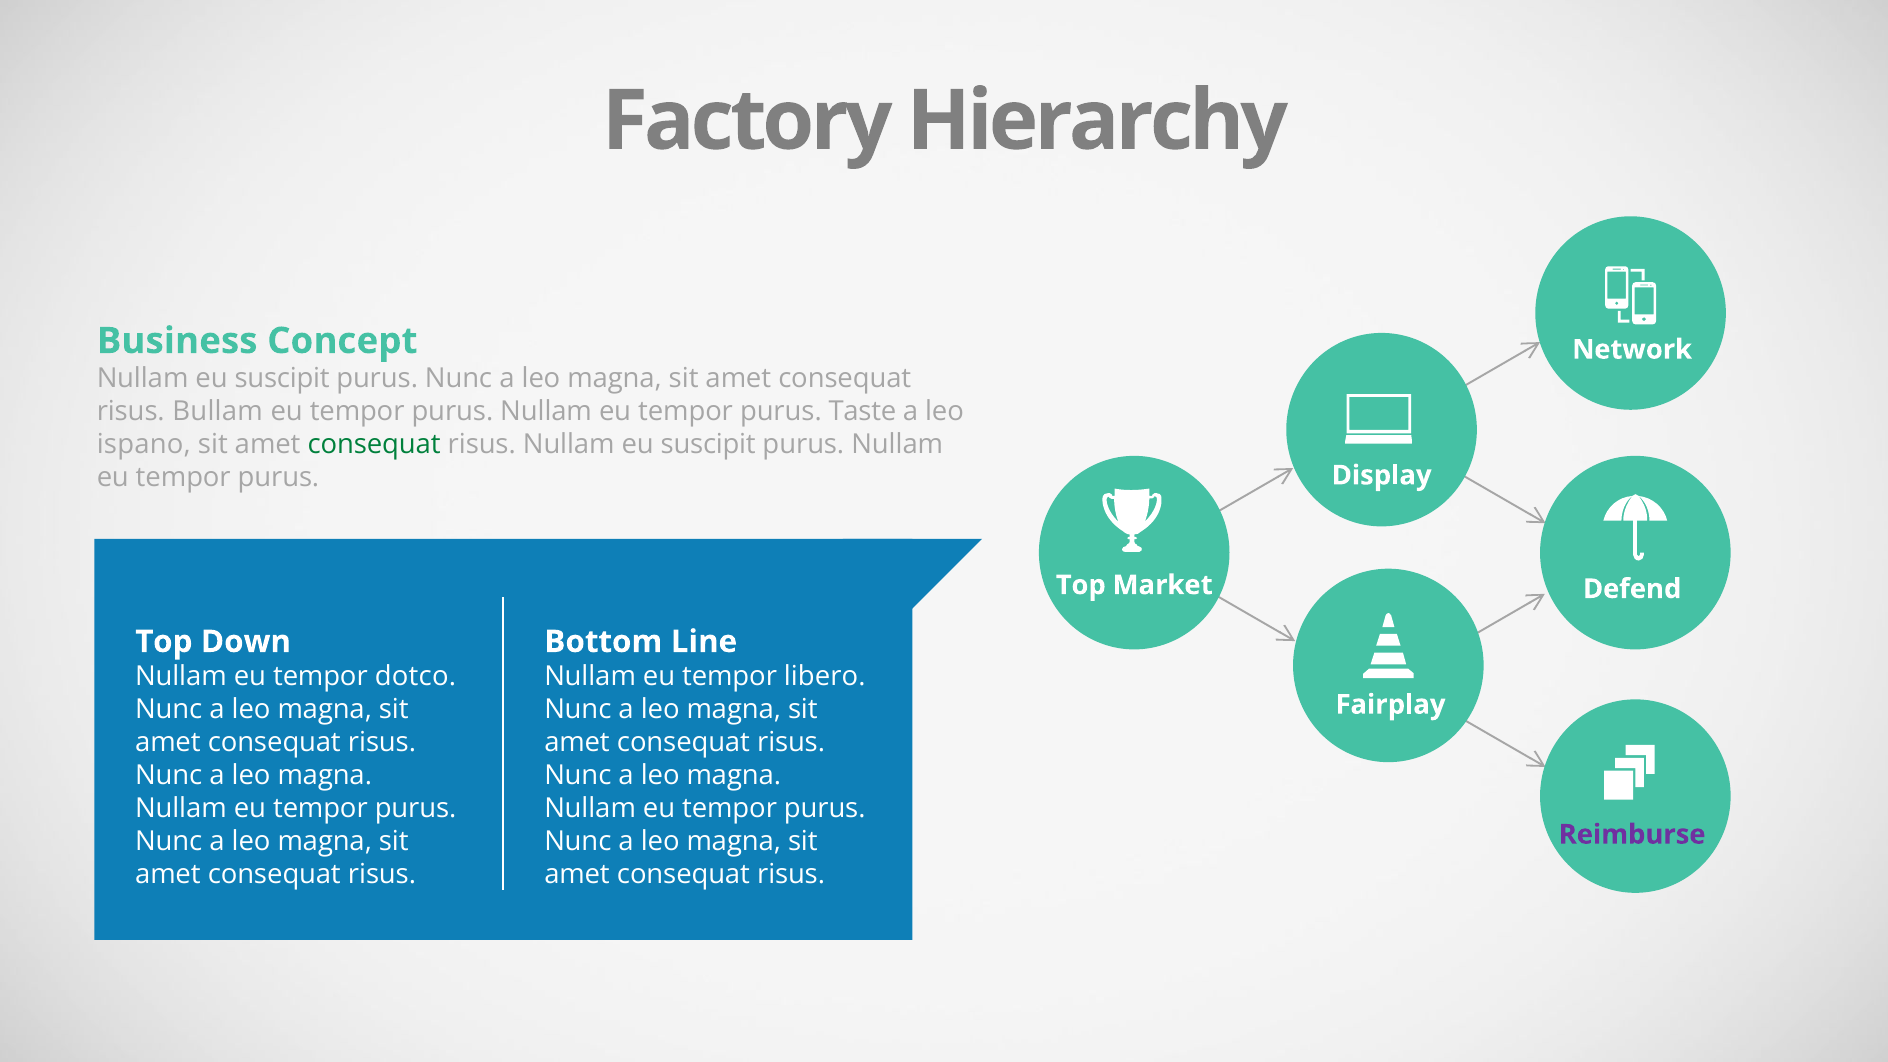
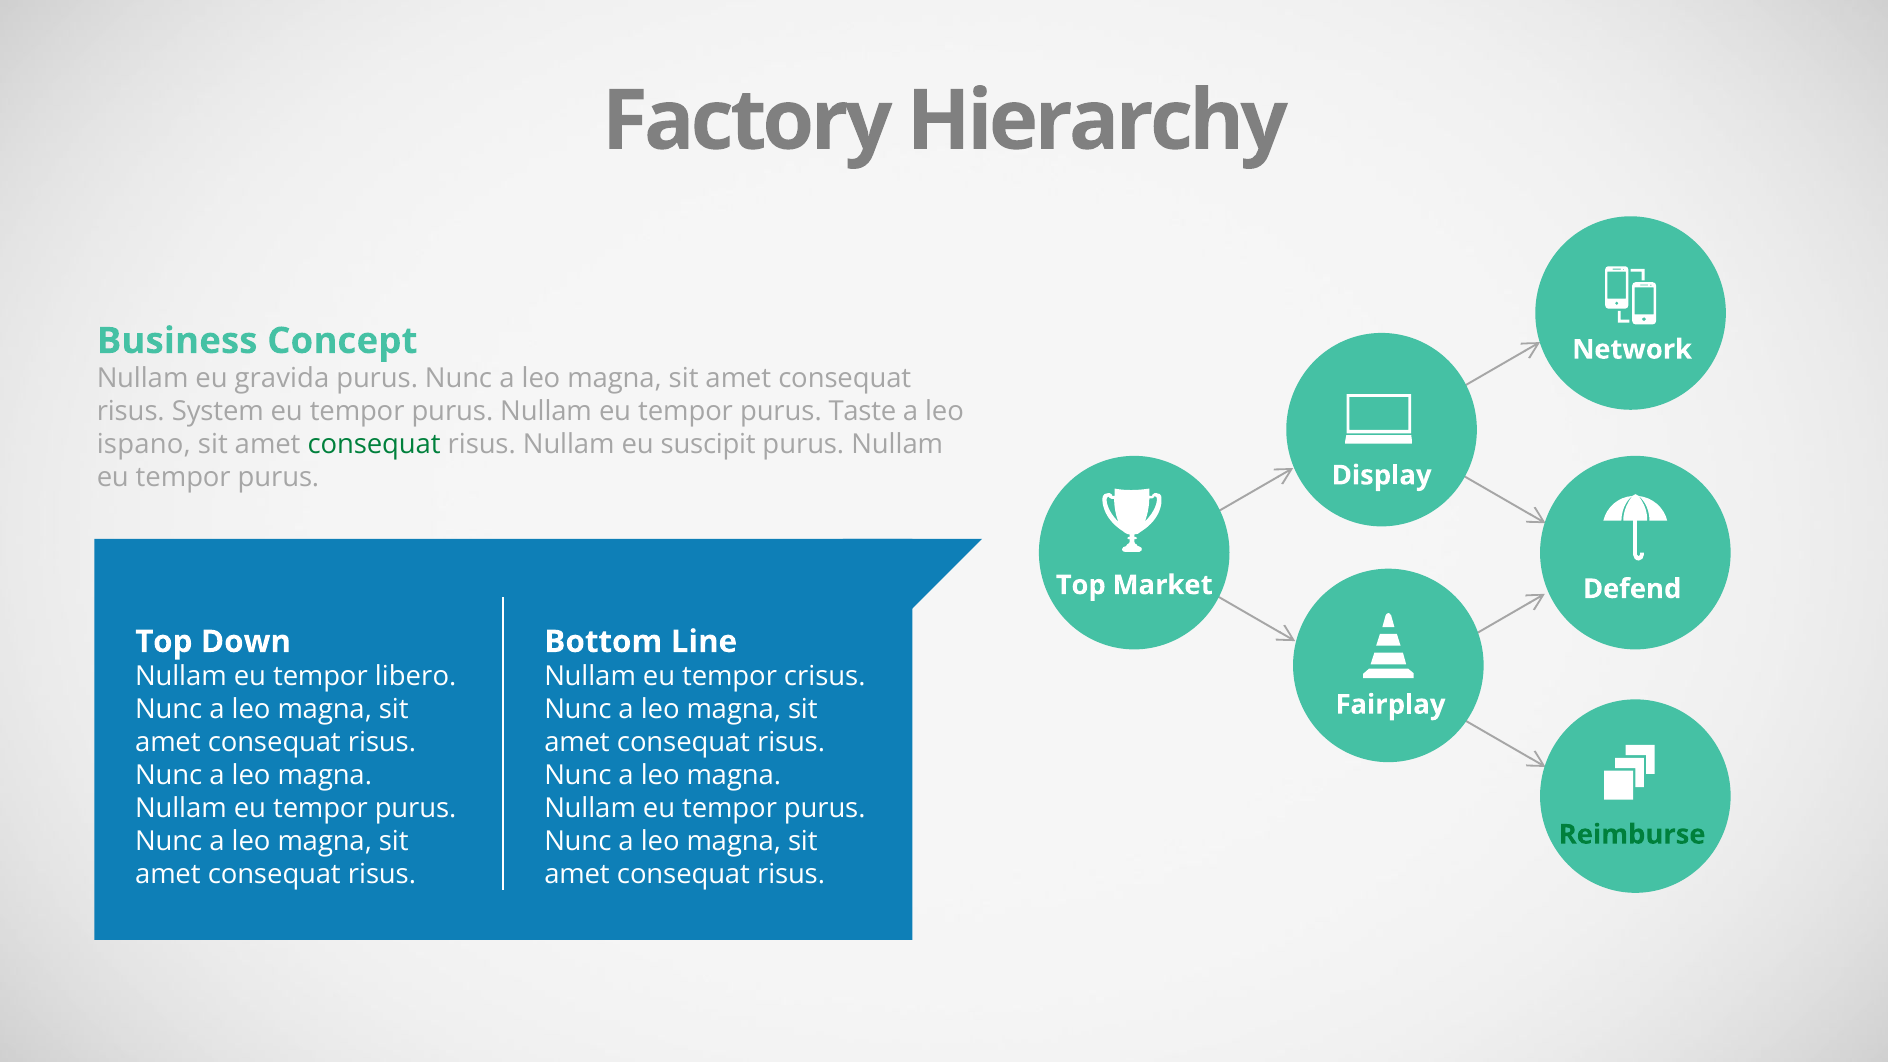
suscipit: suscipit -> gravida (282, 379)
Bullam: Bullam -> System (218, 412)
dotco: dotco -> libero (416, 677)
libero: libero -> crisus (825, 677)
Reimburse colour: purple -> green (1632, 835)
